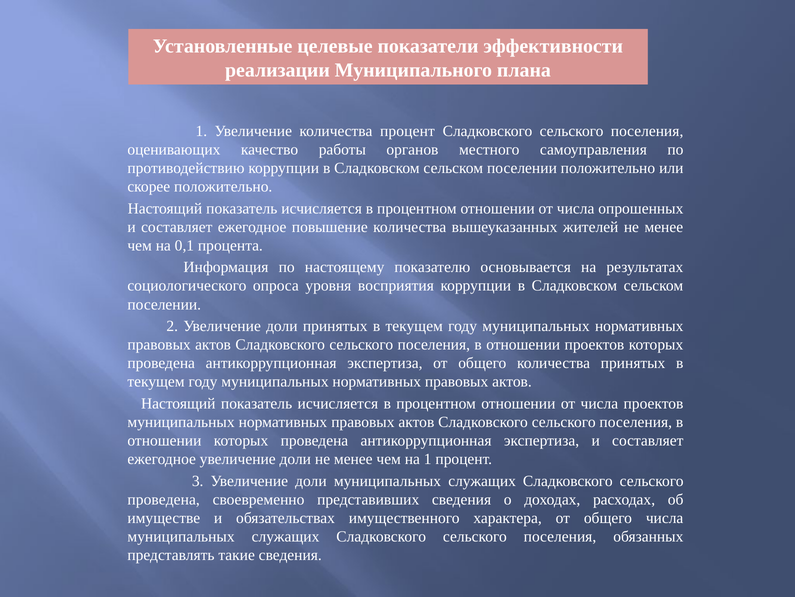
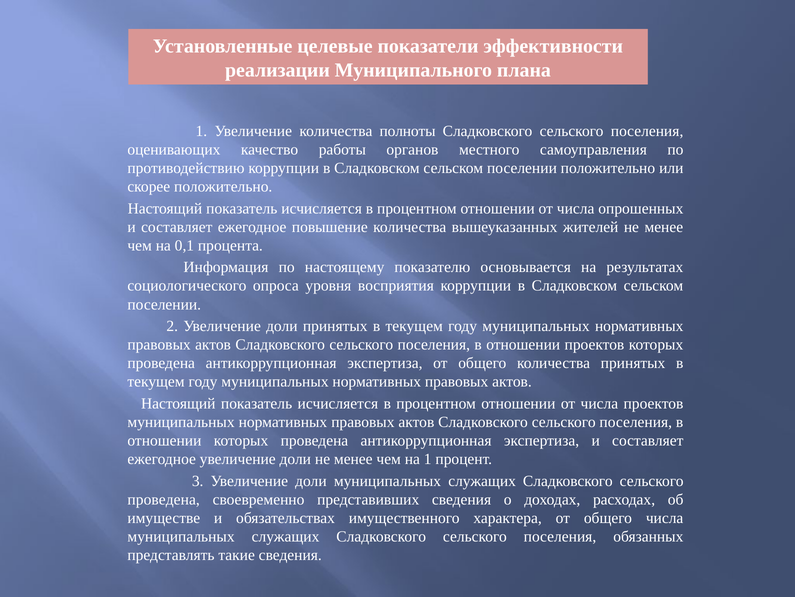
количества процент: процент -> полноты (408, 131)
